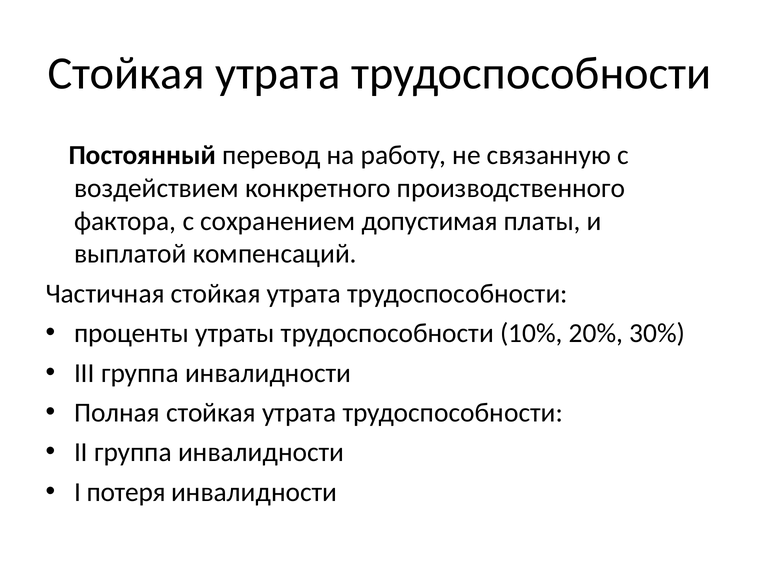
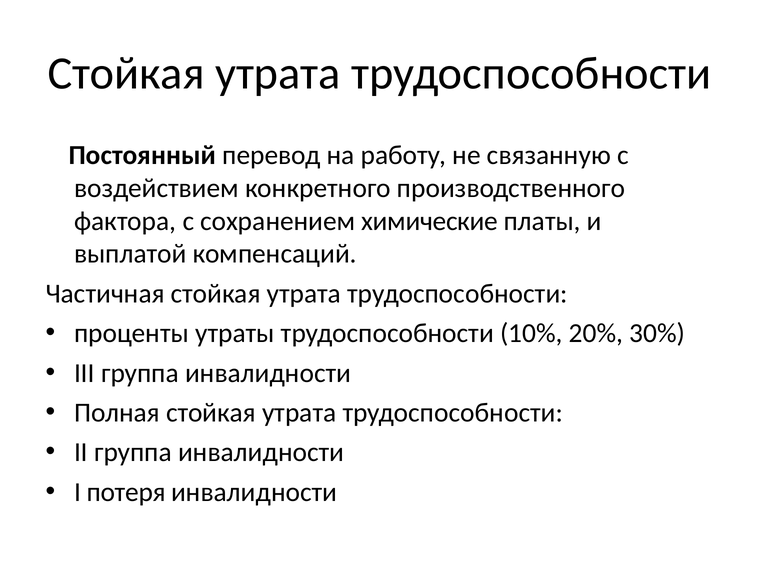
допустимая: допустимая -> химические (430, 221)
